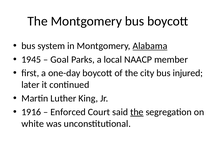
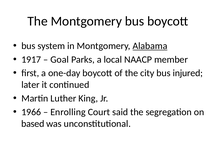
1945: 1945 -> 1917 (31, 60)
1916: 1916 -> 1966 (31, 112)
Enforced: Enforced -> Enrolling (68, 112)
the underline: present -> none (137, 112)
white: white -> based (33, 124)
